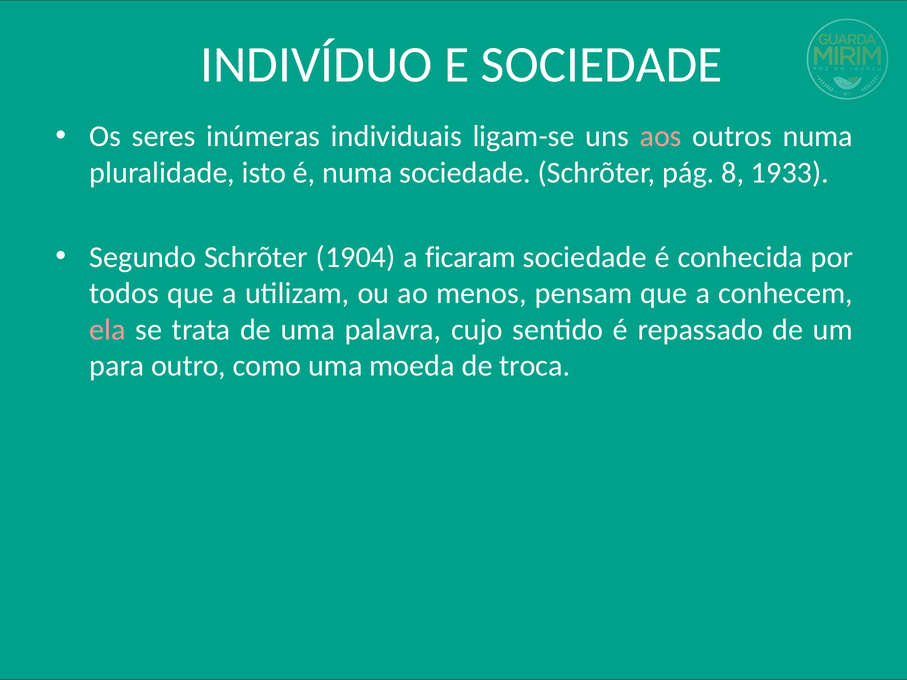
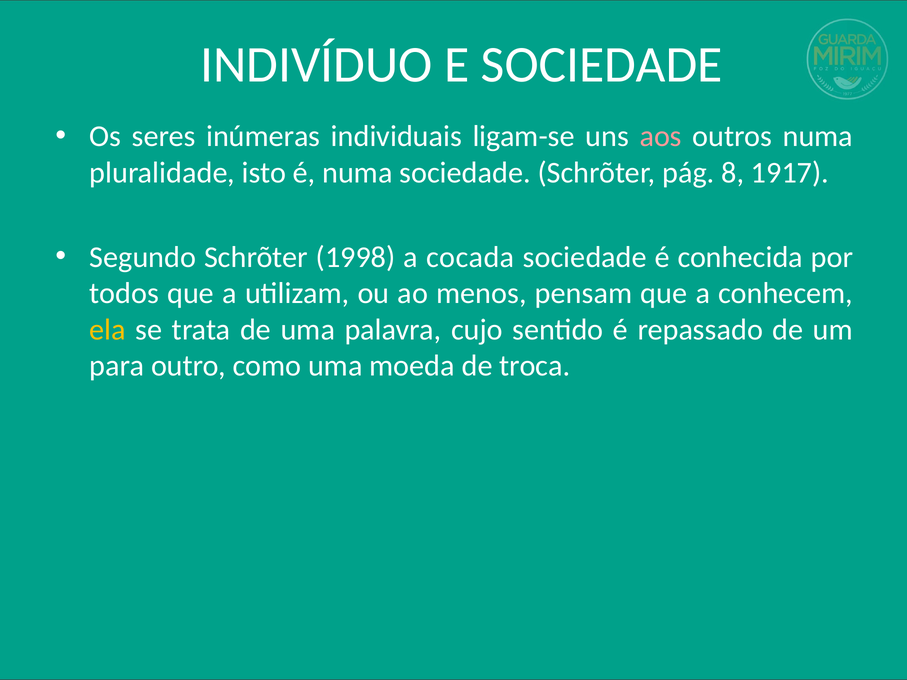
1933: 1933 -> 1917 (790, 173)
1904: 1904 -> 1998 (356, 257)
ficaram: ficaram -> cocada (470, 257)
ela colour: pink -> yellow (108, 330)
